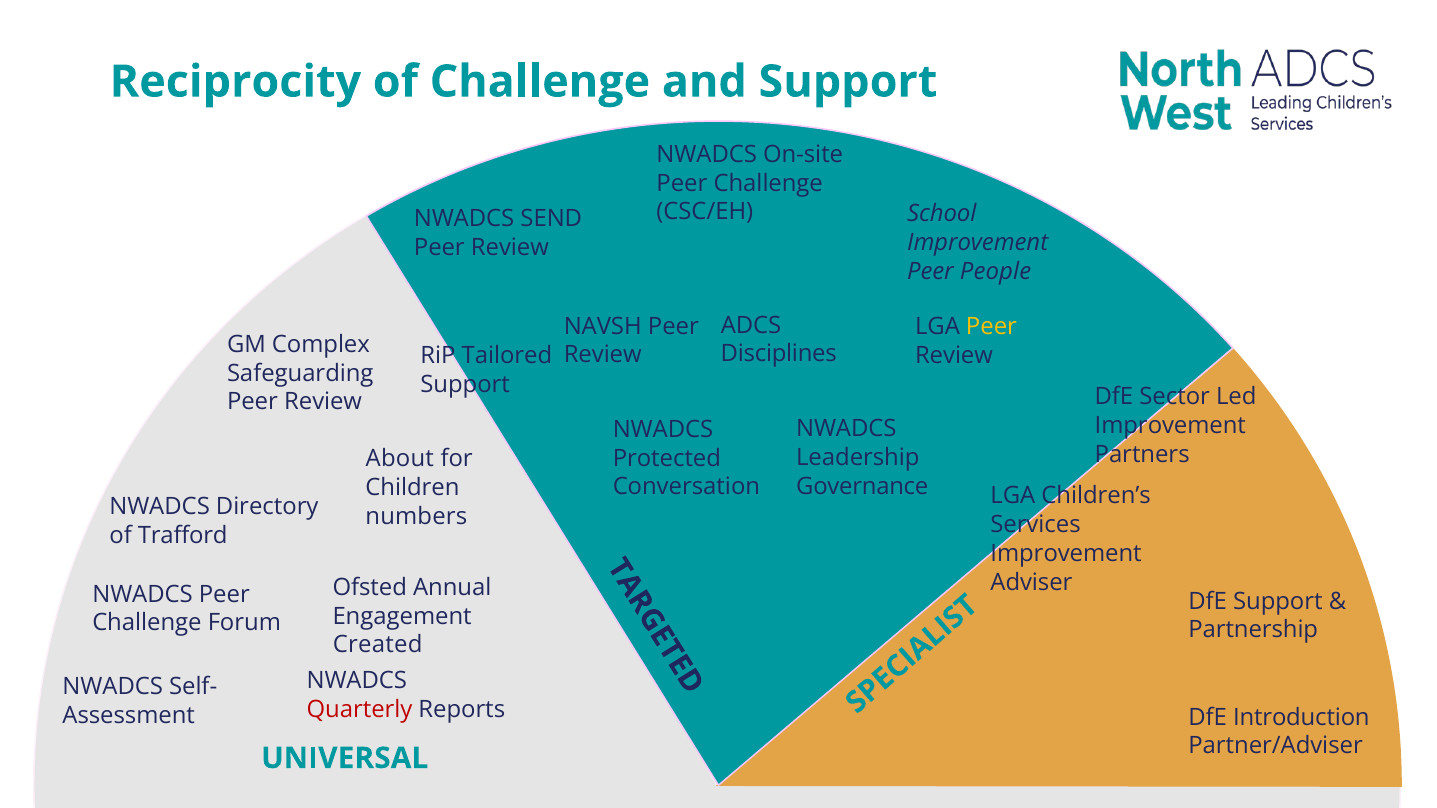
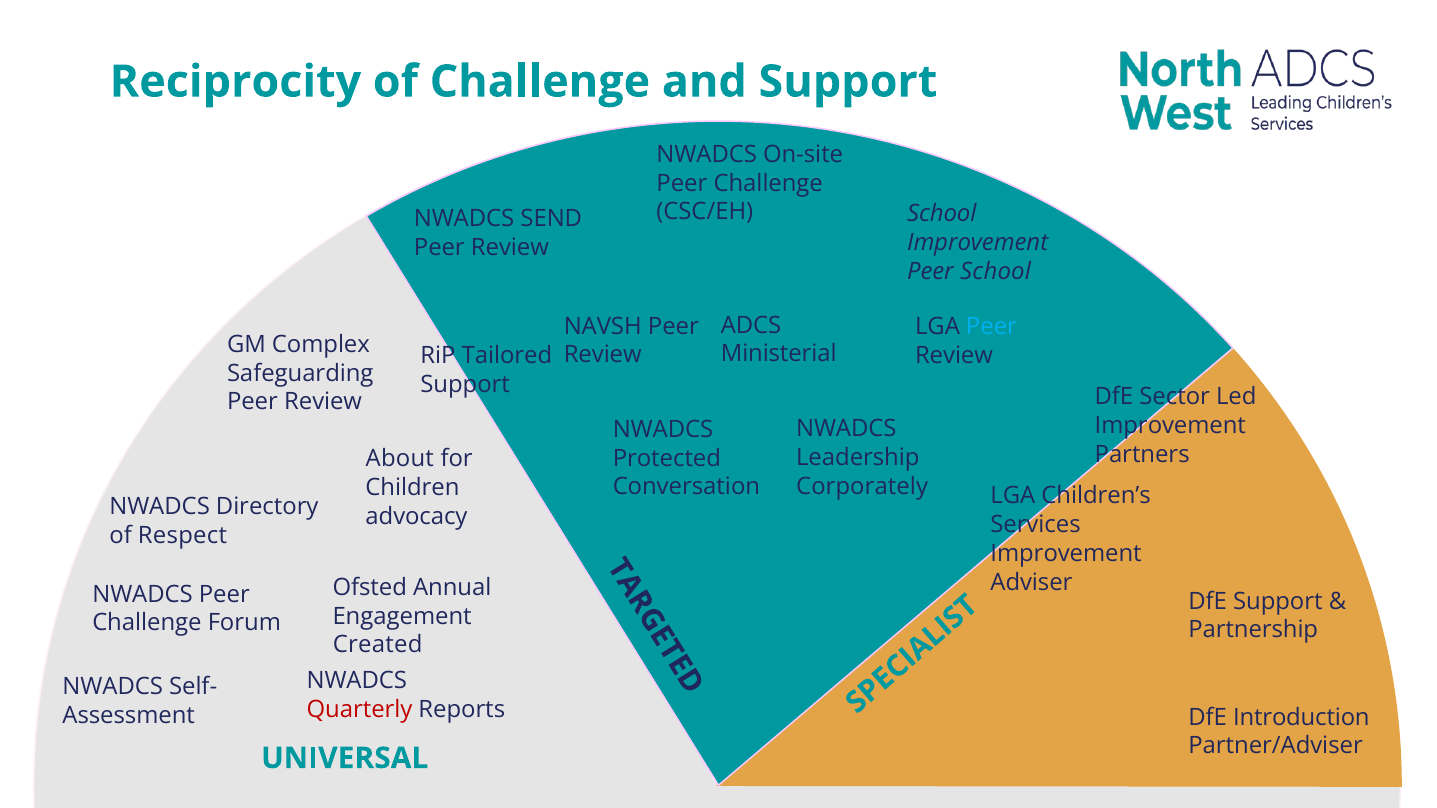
Peer People: People -> School (996, 272)
Peer colour: yellow -> light blue (991, 327)
Disciplines: Disciplines -> Ministerial (779, 354)
Governance: Governance -> Corporately (862, 486)
numbers: numbers -> advocacy (416, 517)
Trafford: Trafford -> Respect (183, 536)
